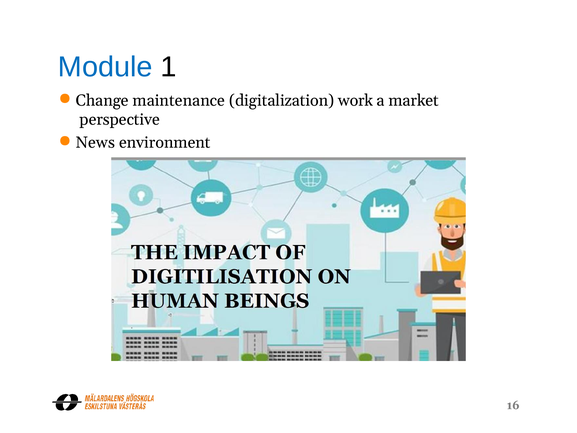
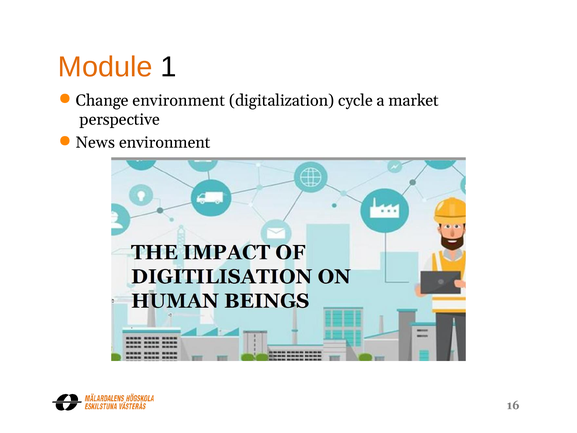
Module colour: blue -> orange (105, 67)
Change maintenance: maintenance -> environment (179, 100)
work: work -> cycle (356, 100)
